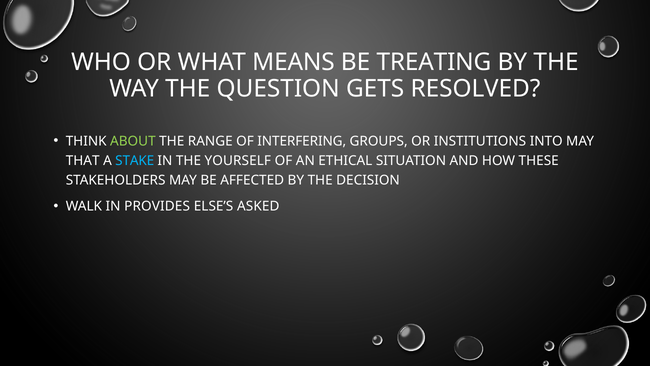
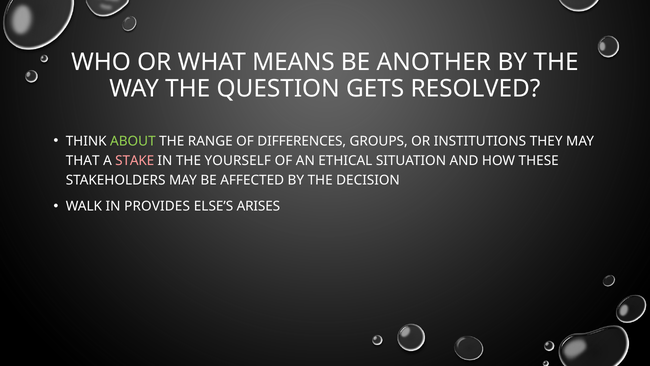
TREATING: TREATING -> ANOTHER (434, 62)
INTERFERING: INTERFERING -> DIFFERENCES (302, 141)
INTO: INTO -> THEY (546, 141)
STAKE colour: light blue -> pink (135, 160)
ASKED: ASKED -> ARISES (258, 206)
